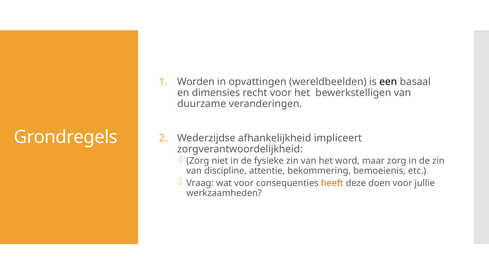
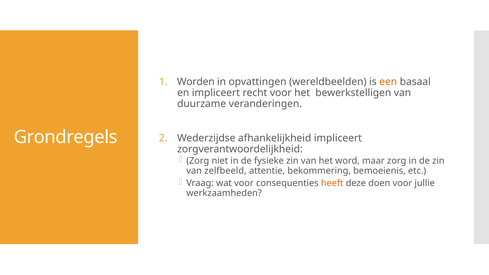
een colour: black -> orange (388, 82)
en dimensies: dimensies -> impliceert (216, 93)
discipline: discipline -> zelfbeeld (225, 171)
